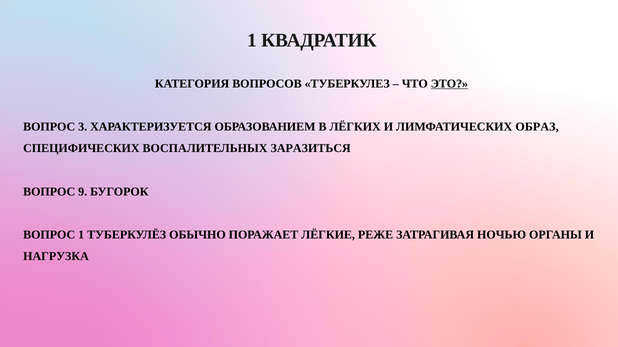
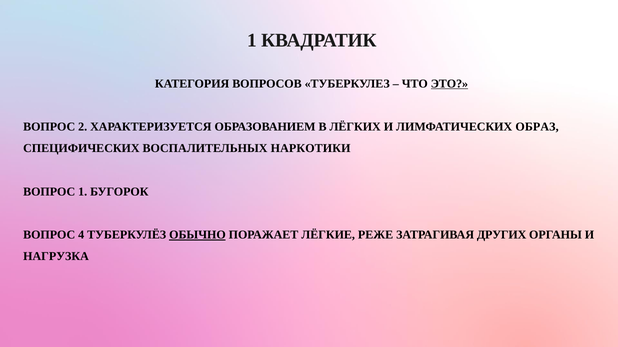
3: 3 -> 2 (83, 127)
ЗАРАЗИТЬСЯ: ЗАРАЗИТЬСЯ -> НАРКОТИКИ (311, 149)
ВОПРОС 9: 9 -> 1 (83, 192)
ВОПРОС 1: 1 -> 4 (81, 235)
ОБЫЧНО underline: none -> present (197, 235)
НОЧЬЮ: НОЧЬЮ -> ДРУГИХ (502, 235)
